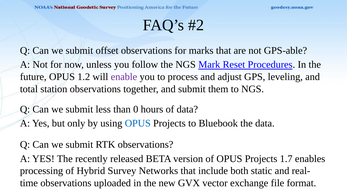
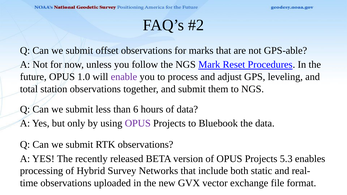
1.2: 1.2 -> 1.0 (84, 77)
0: 0 -> 6 (136, 109)
OPUS colour: blue -> purple (138, 123)
1.7: 1.7 -> 5.3 (286, 159)
